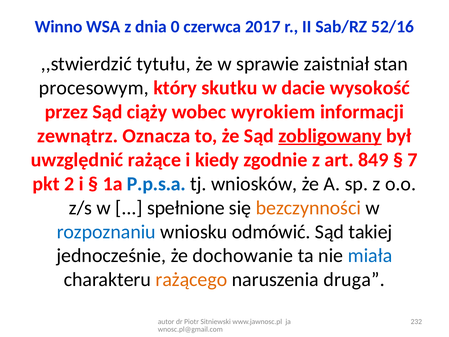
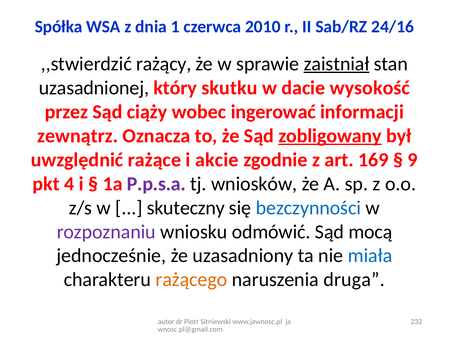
Winno: Winno -> Spółka (59, 27)
0: 0 -> 1 (175, 27)
2017: 2017 -> 2010 (263, 27)
52/16: 52/16 -> 24/16 (393, 27)
tytułu: tytułu -> rażący (164, 64)
zaistniał underline: none -> present (337, 64)
procesowym: procesowym -> uzasadnionej (94, 88)
wyrokiem: wyrokiem -> ingerować (273, 112)
kiedy: kiedy -> akcie (217, 160)
849: 849 -> 169 (373, 160)
7: 7 -> 9 (413, 160)
2: 2 -> 4 (69, 184)
P.p.s.a colour: blue -> purple (156, 184)
spełnione: spełnione -> skuteczny (186, 208)
bezczynności colour: orange -> blue (308, 208)
rozpoznaniu colour: blue -> purple (106, 232)
takiej: takiej -> mocą (370, 232)
dochowanie: dochowanie -> uzasadniony (243, 256)
